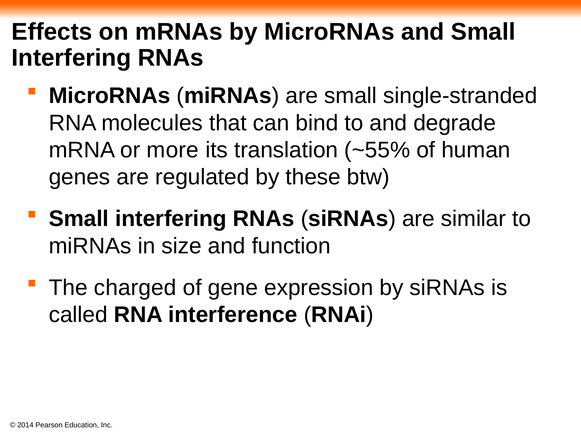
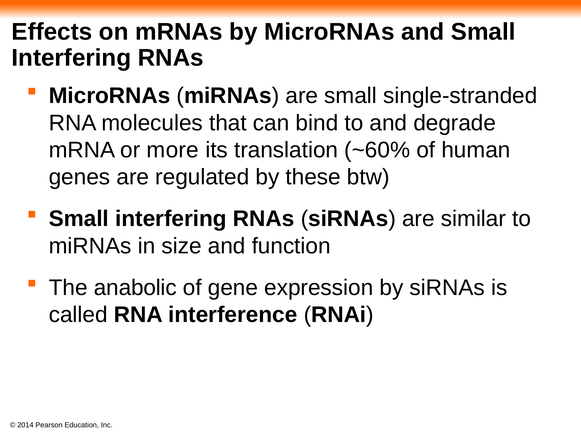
~55%: ~55% -> ~60% (377, 150)
charged: charged -> anabolic (135, 288)
